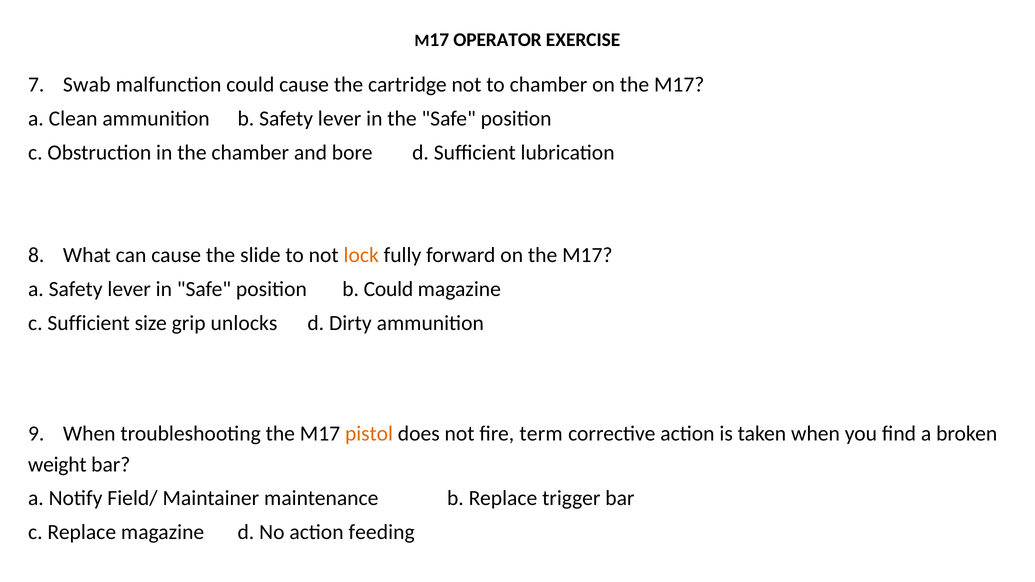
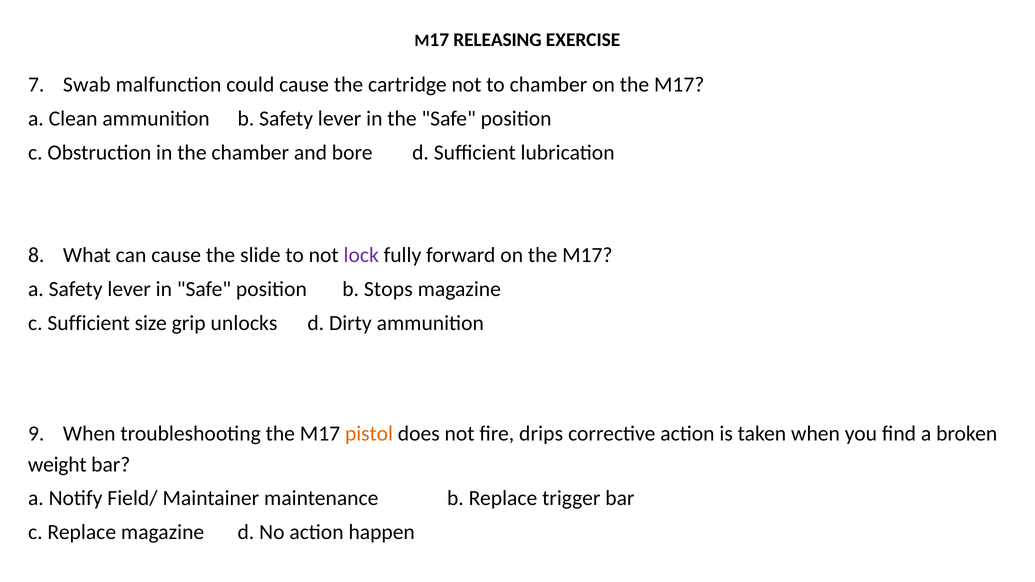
OPERATOR: OPERATOR -> RELEASING (497, 40)
lock colour: orange -> purple (361, 255)
b Could: Could -> Stops (388, 289)
term: term -> drips (541, 434)
feeding: feeding -> happen (382, 532)
